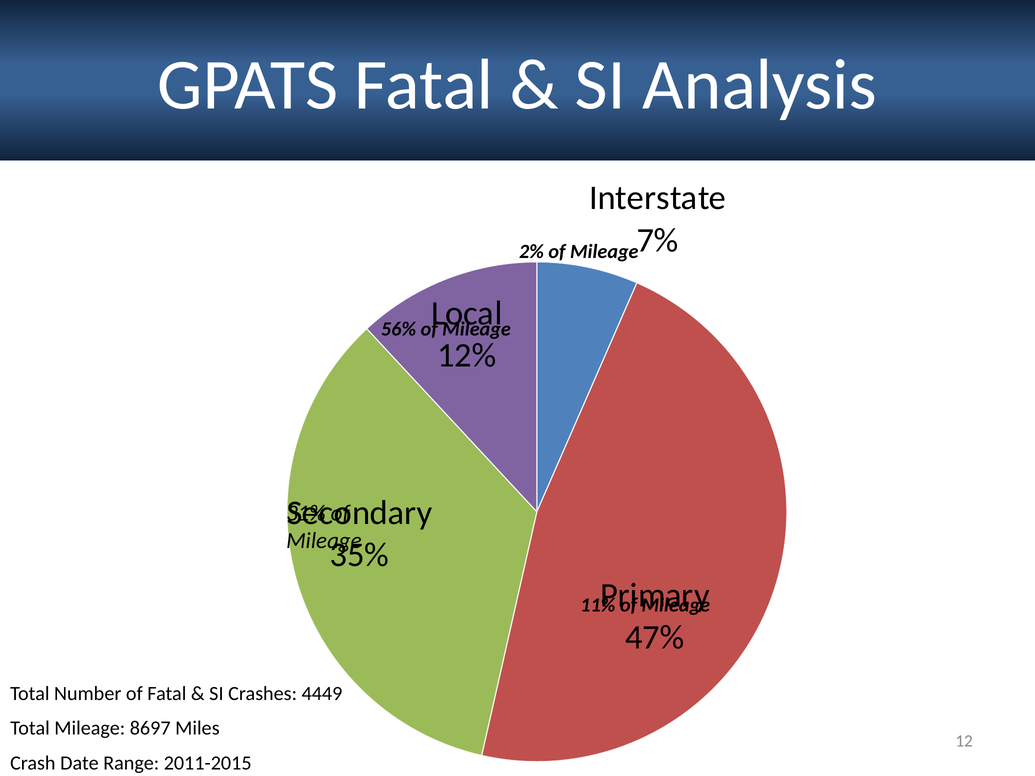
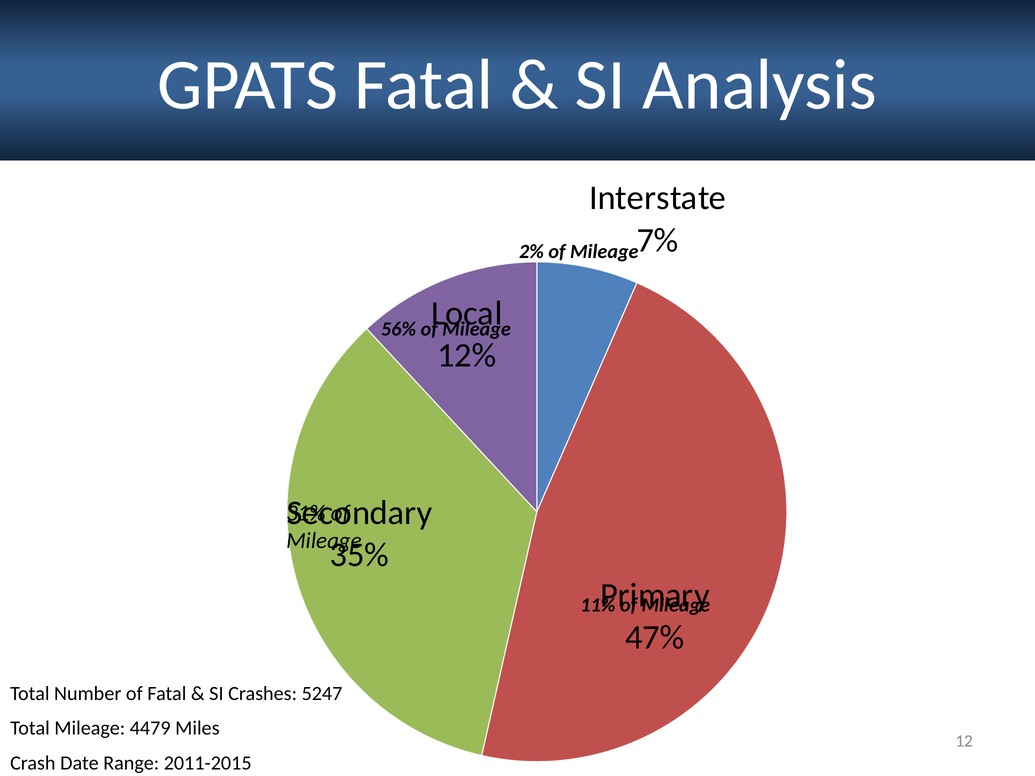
4449: 4449 -> 5247 (322, 694)
8697: 8697 -> 4479 (150, 728)
